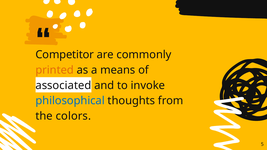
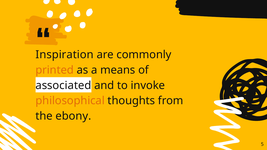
Competitor: Competitor -> Inspiration (65, 55)
philosophical colour: blue -> orange (70, 101)
colors: colors -> ebony (73, 116)
